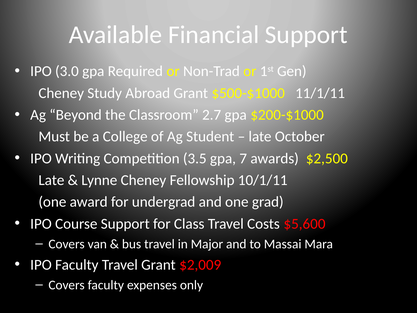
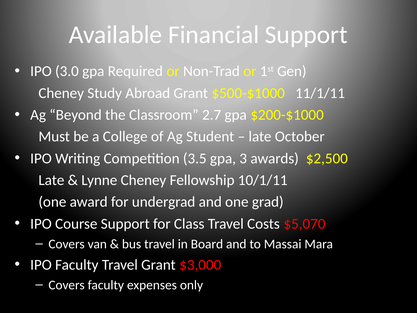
7: 7 -> 3 (243, 158)
$5,600: $5,600 -> $5,070 (305, 224)
Major: Major -> Board (207, 244)
$2,009: $2,009 -> $3,000 (200, 265)
